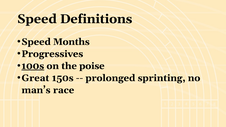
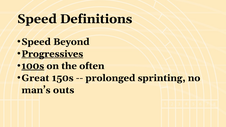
Months: Months -> Beyond (71, 42)
Progressives underline: none -> present (52, 54)
poise: poise -> often (92, 66)
race: race -> outs (64, 90)
